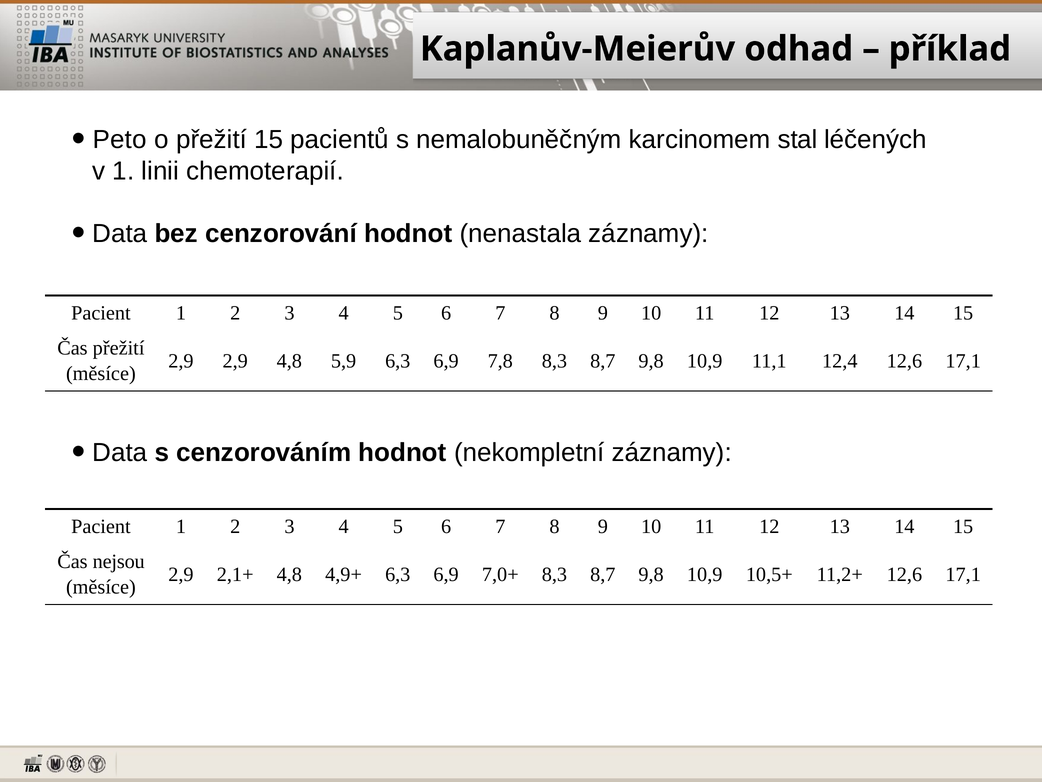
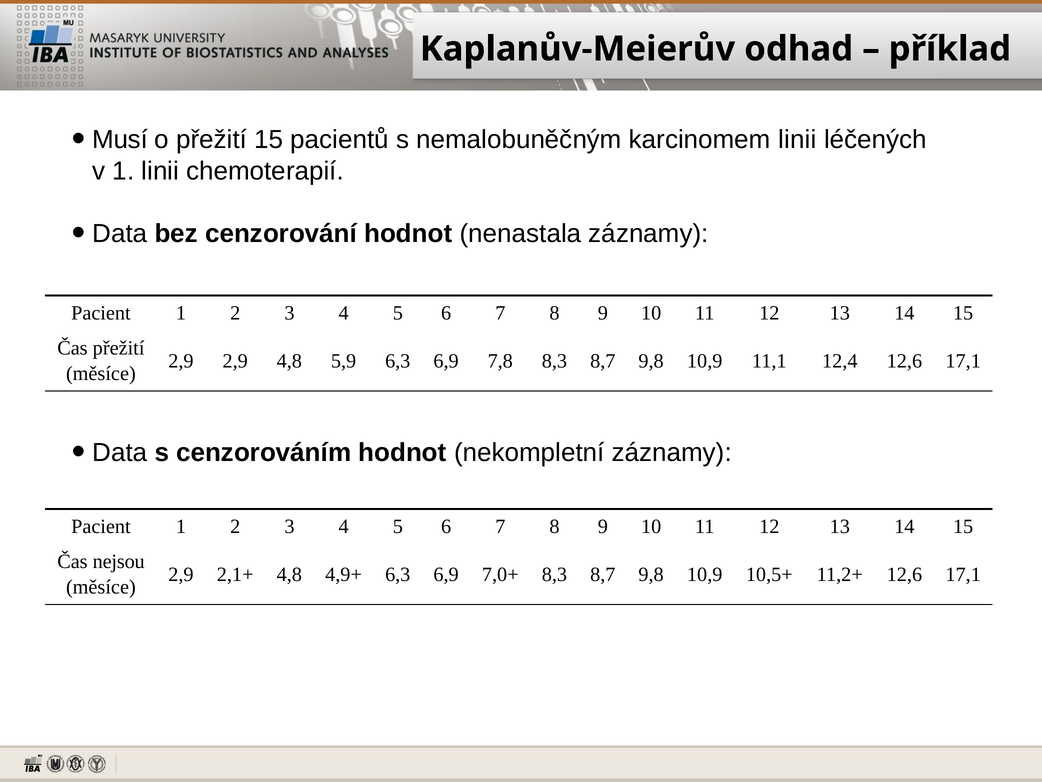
Peto: Peto -> Musí (120, 140)
karcinomem stal: stal -> linii (797, 140)
